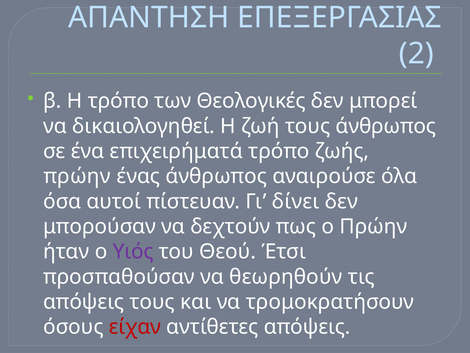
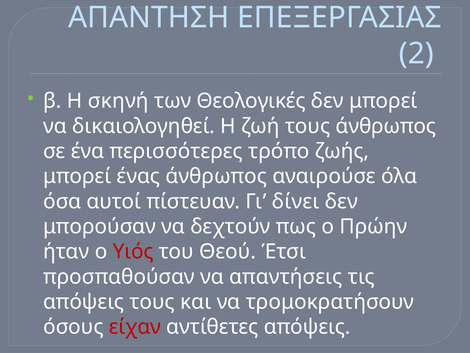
Η τρόπο: τρόπο -> σκηνή (118, 101)
επιχειρήματά: επιχειρήματά -> περισσότερες (176, 151)
πρώην: πρώην -> μπορεί (77, 176)
Υιός colour: purple -> red (133, 251)
θεωρηθούν: θεωρηθούν -> απαντήσεις (286, 276)
